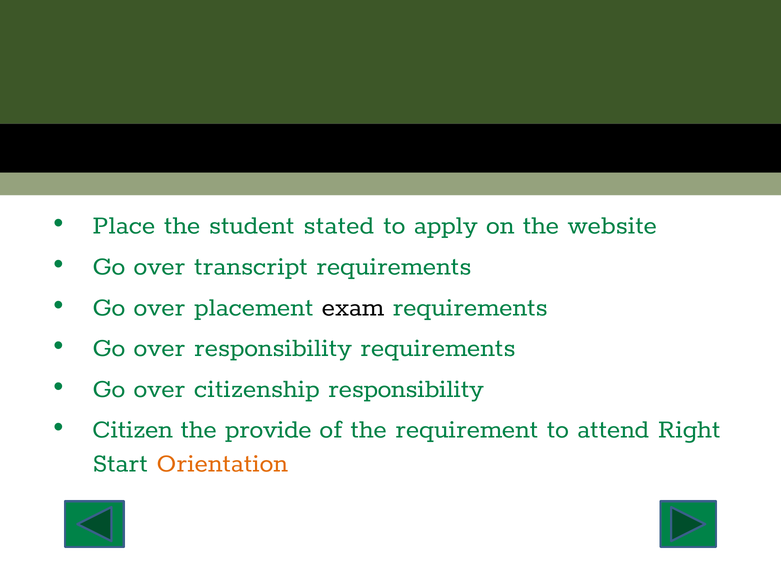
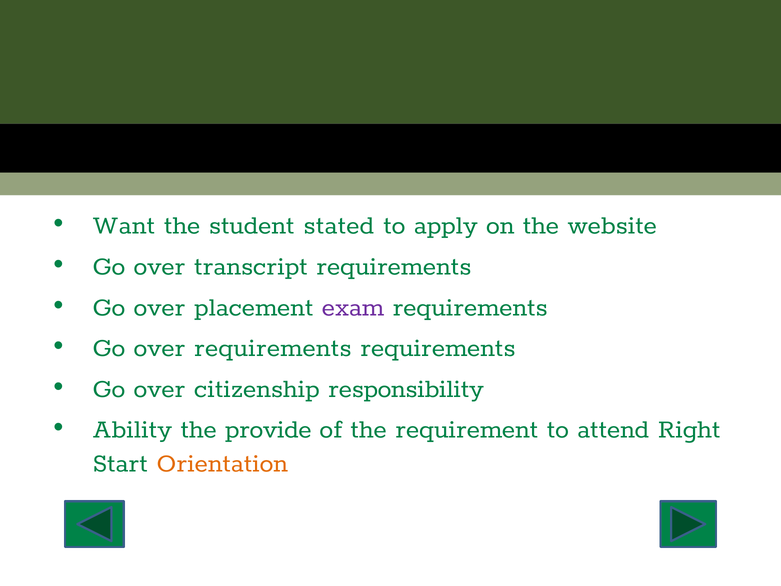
Place: Place -> Want (124, 225)
exam colour: black -> purple (353, 306)
over responsibility: responsibility -> requirements (273, 347)
Citizen: Citizen -> Ability (132, 428)
